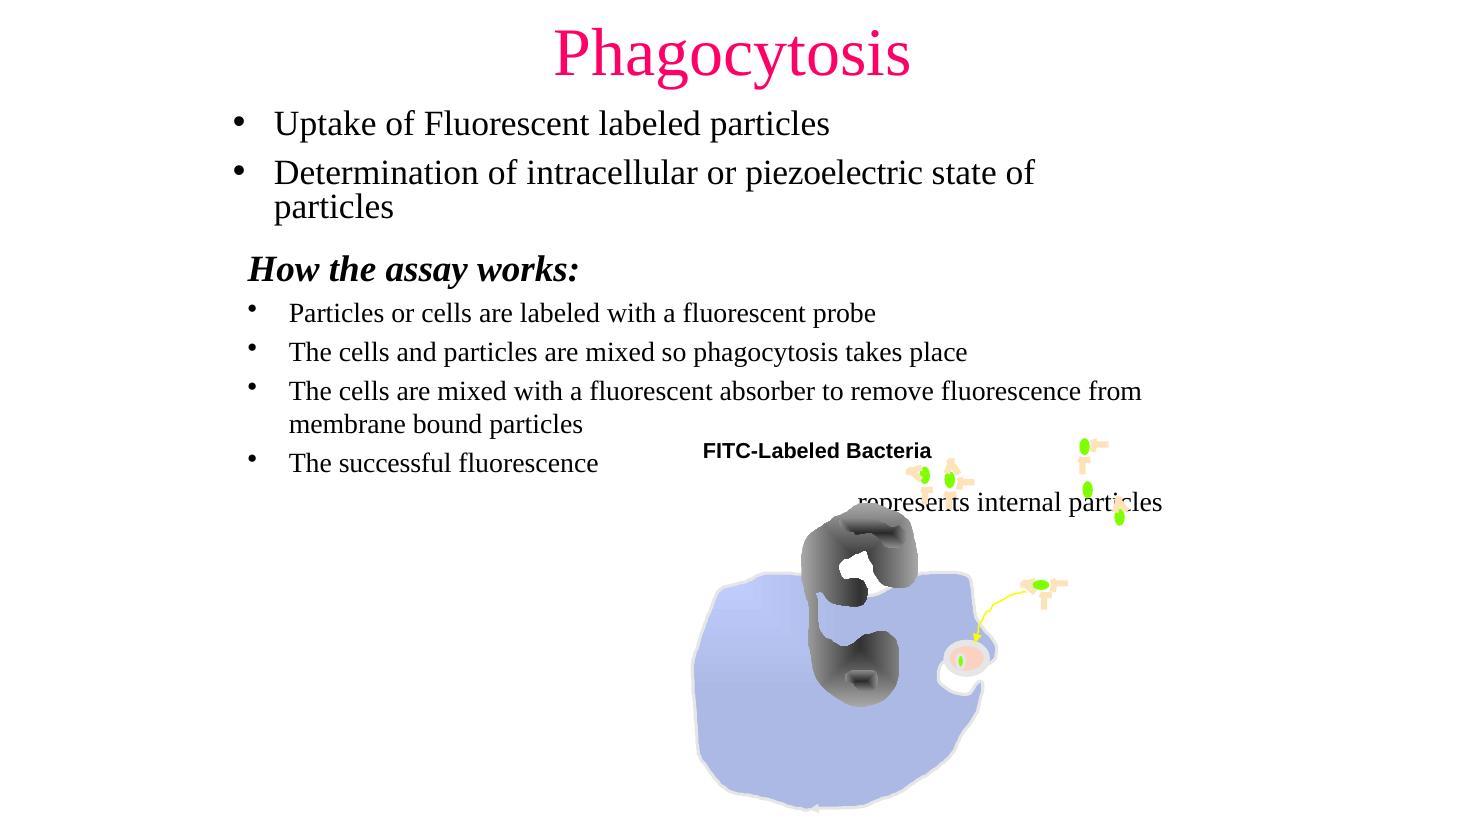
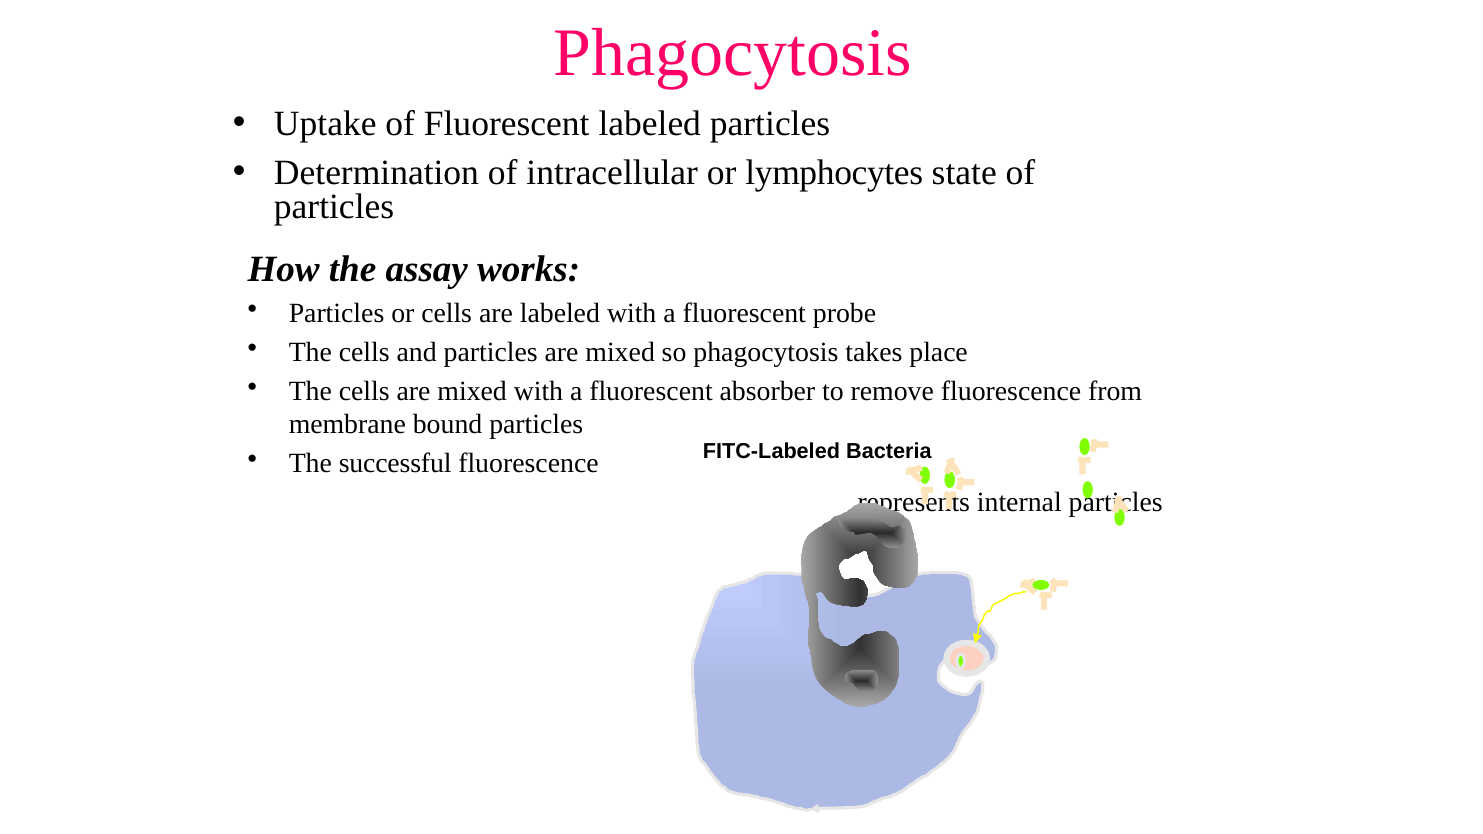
piezoelectric: piezoelectric -> lymphocytes (834, 172)
